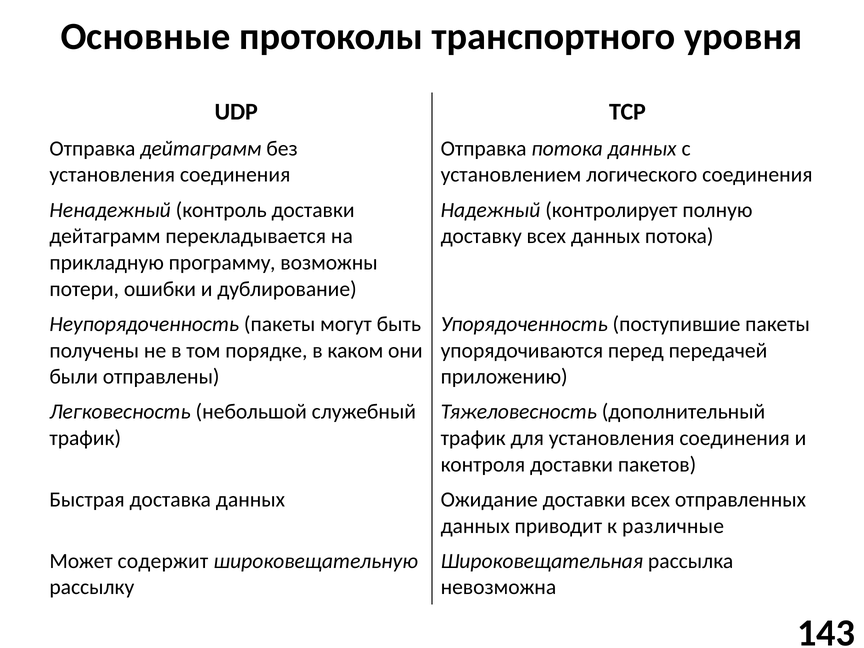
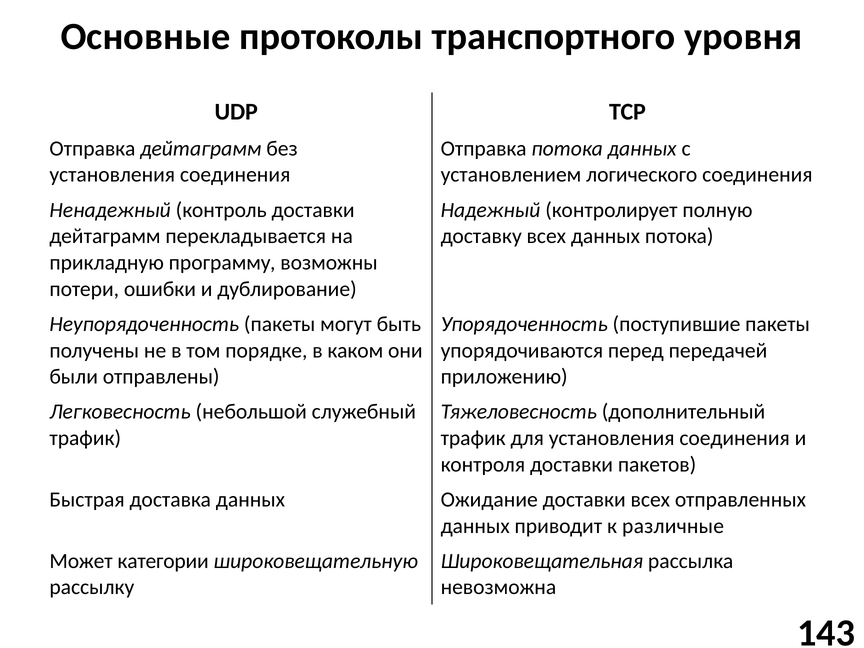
содержит: содержит -> категории (163, 561)
